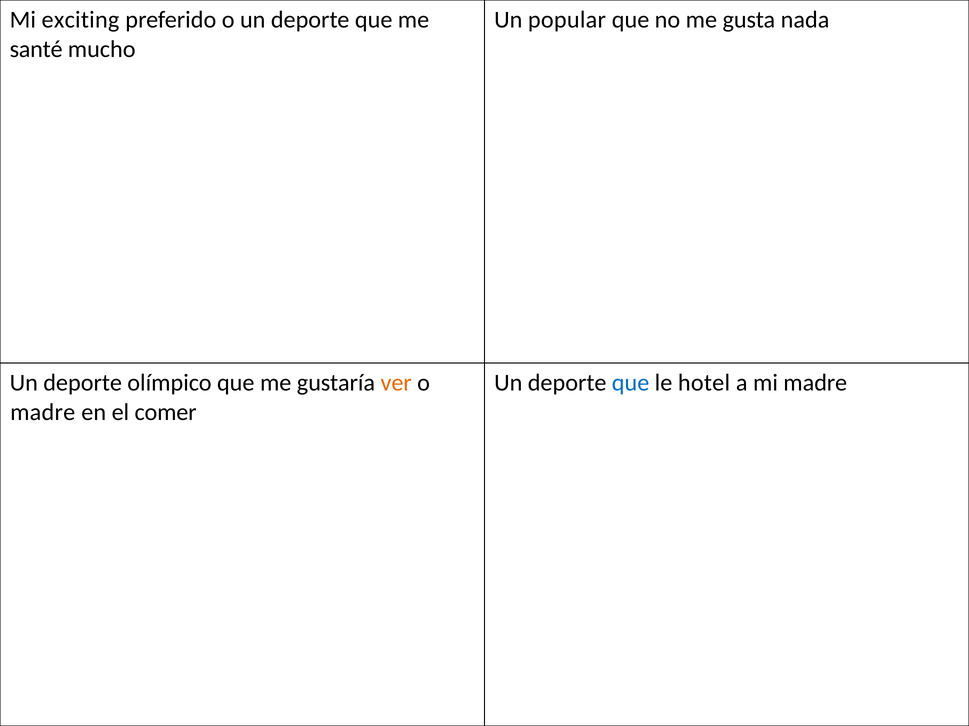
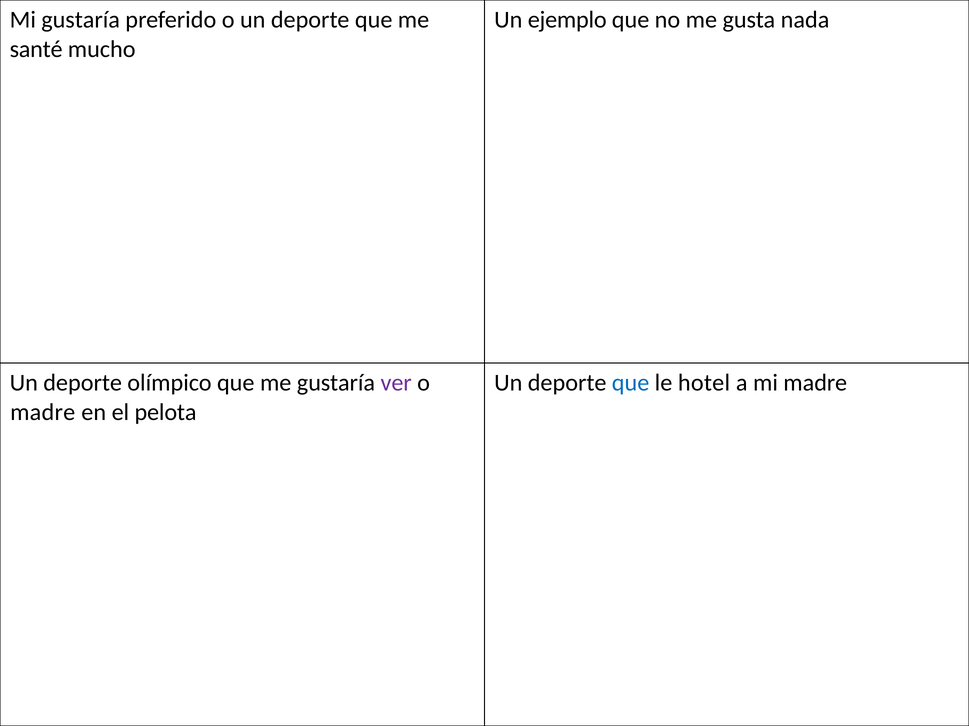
Mi exciting: exciting -> gustaría (81, 20)
popular: popular -> ejemplo (567, 20)
ver colour: orange -> purple (396, 383)
comer: comer -> pelota (166, 413)
